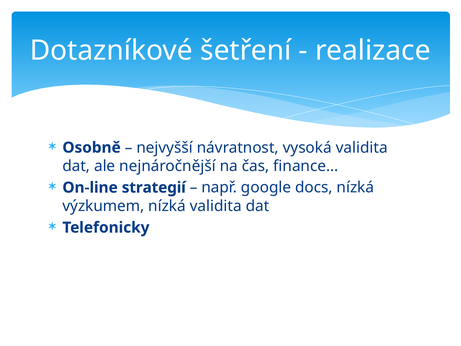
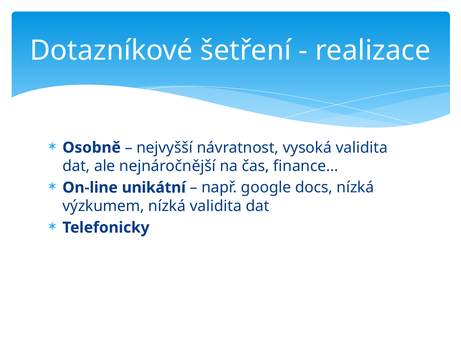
strategií: strategií -> unikátní (154, 187)
